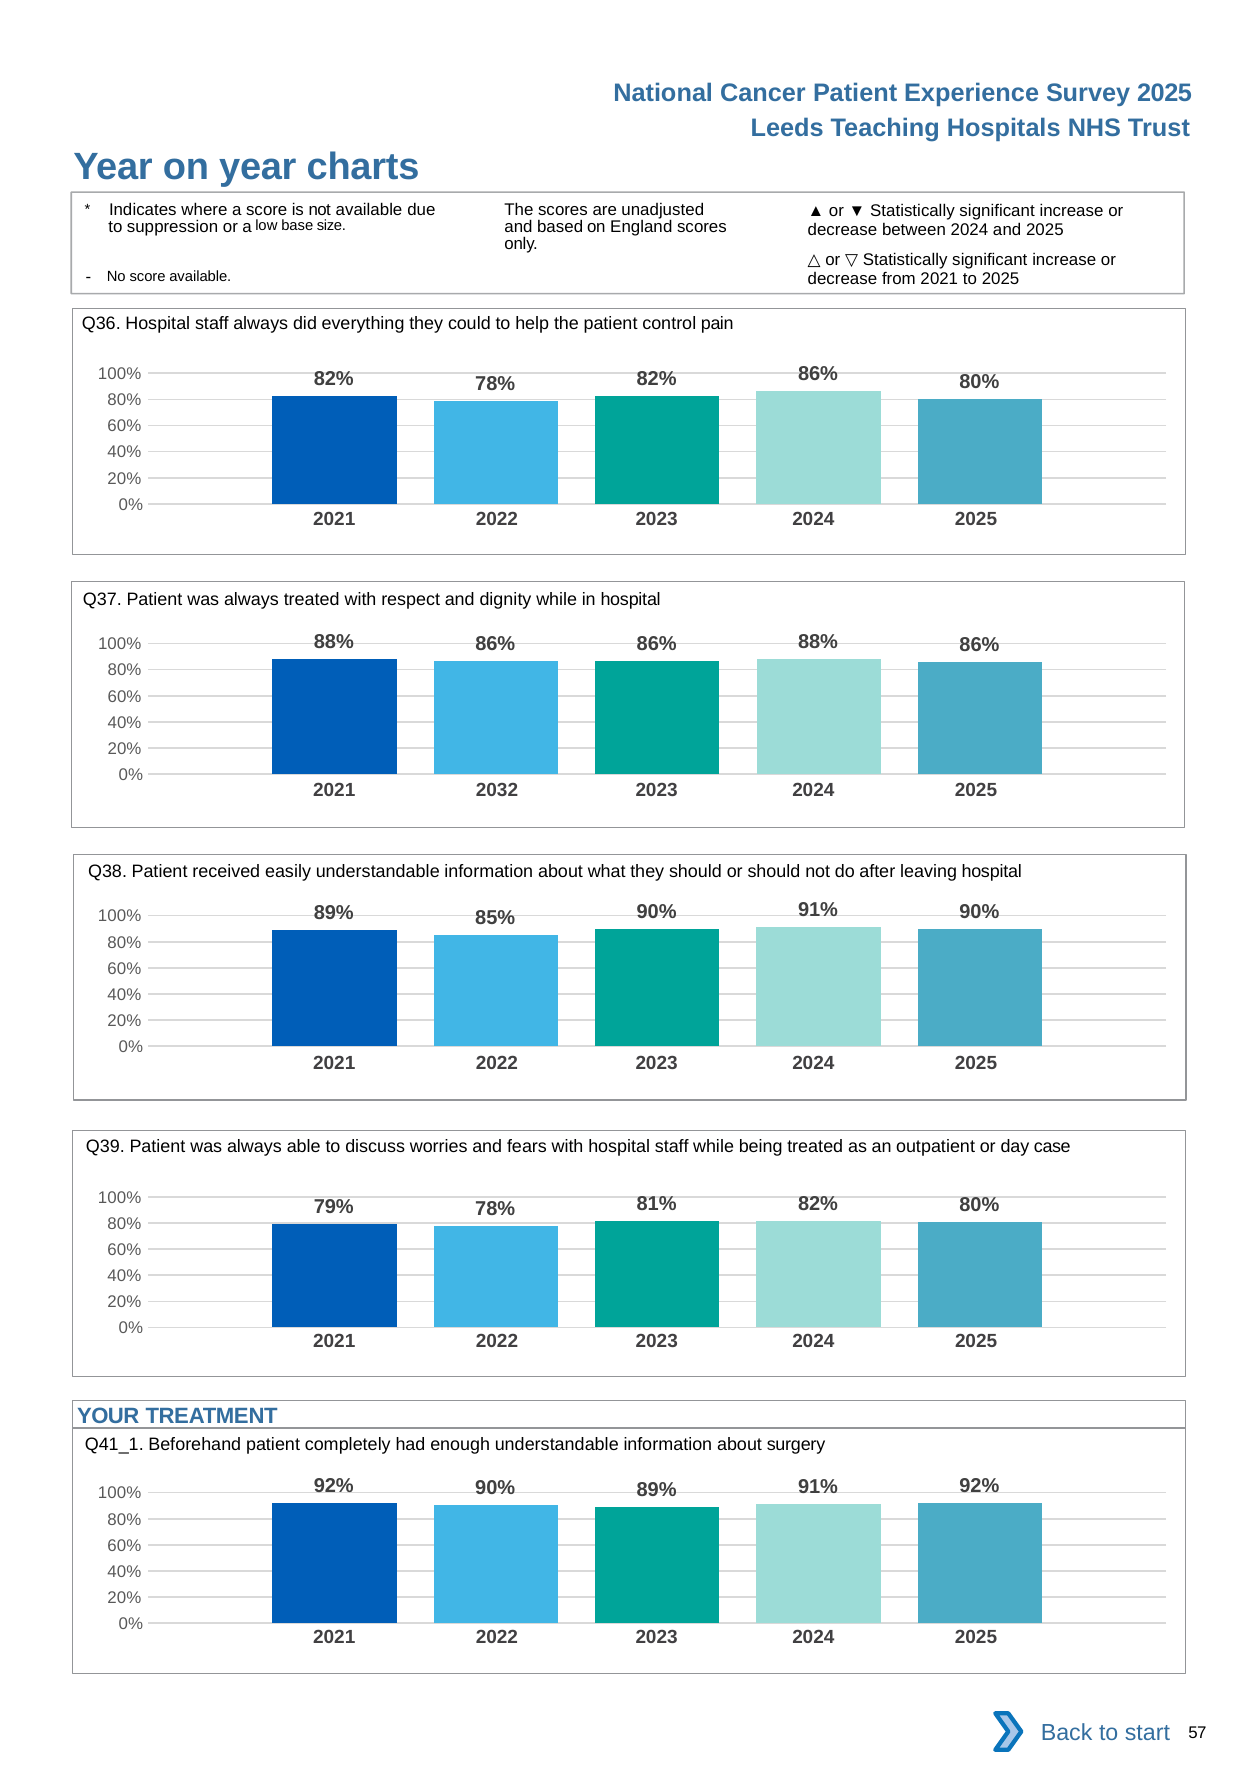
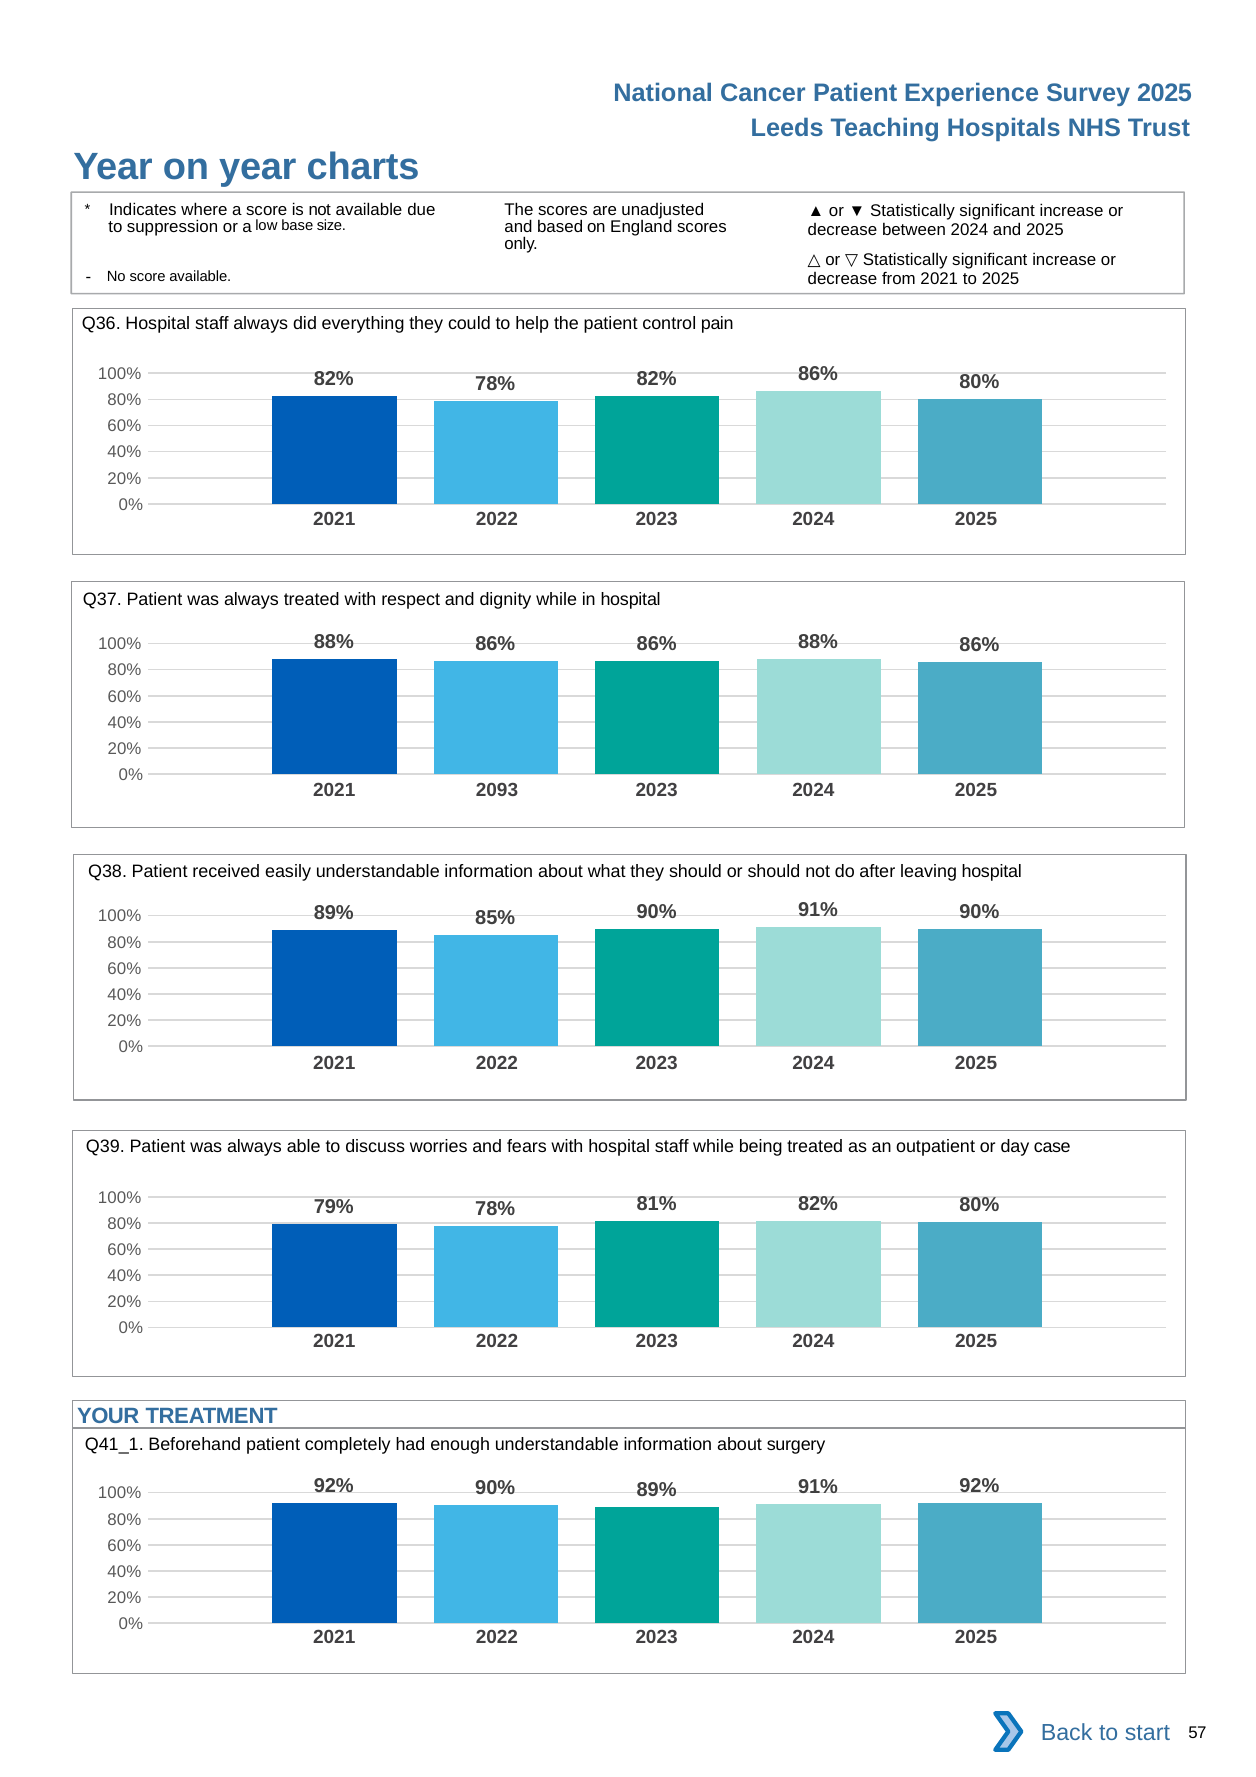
2032: 2032 -> 2093 (497, 791)
